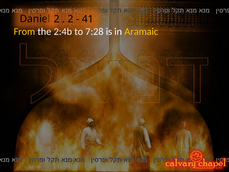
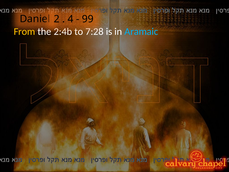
2: 2 -> 4 (71, 19)
41: 41 -> 99 (88, 19)
Aramaic colour: yellow -> light blue (141, 32)
